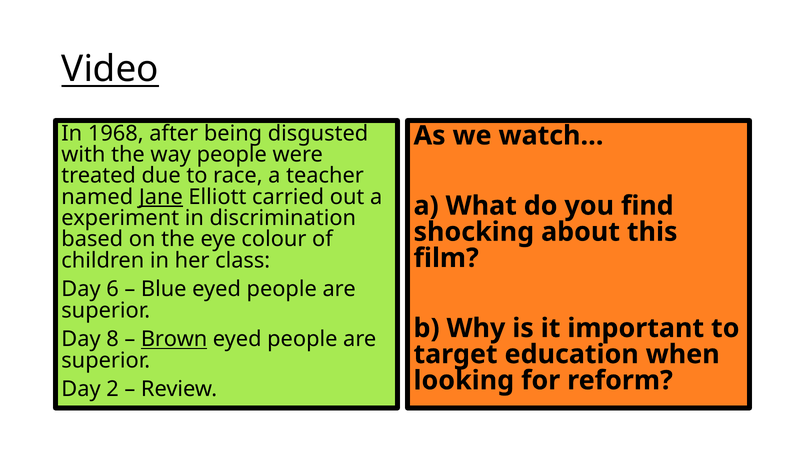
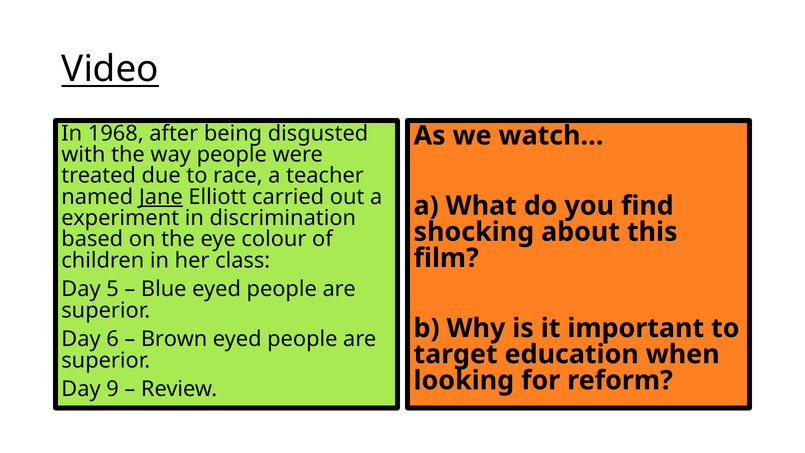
6: 6 -> 5 (113, 289)
8: 8 -> 6 (113, 339)
Brown underline: present -> none (174, 339)
2: 2 -> 9 (113, 389)
